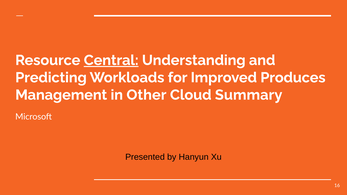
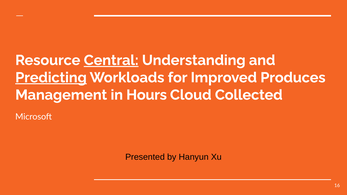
Predicting underline: none -> present (51, 78)
Other: Other -> Hours (147, 95)
Summary: Summary -> Collected (249, 95)
